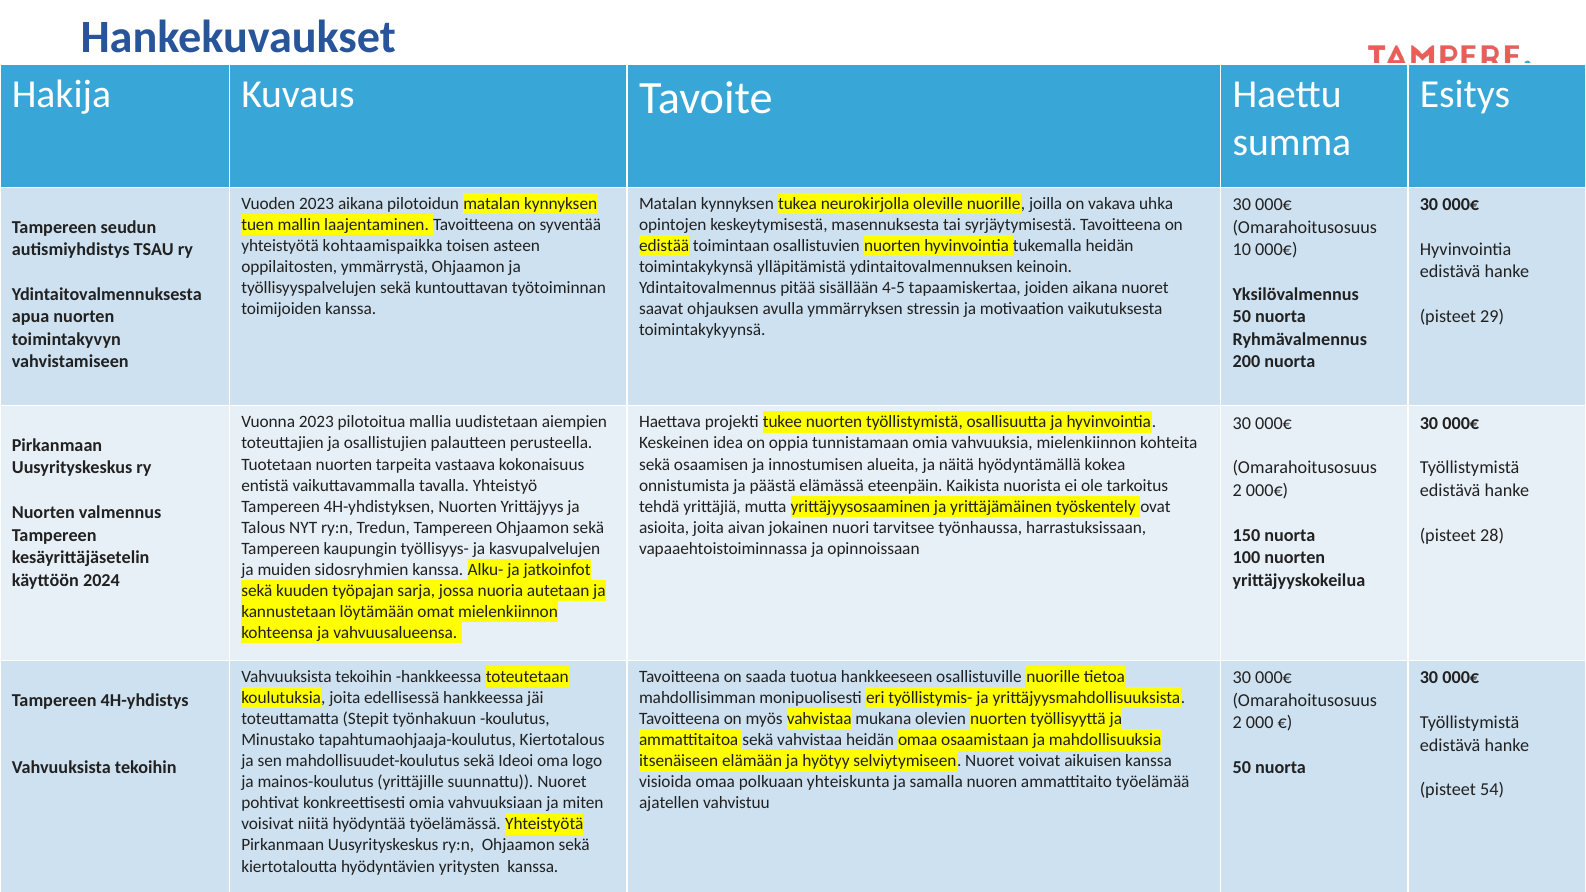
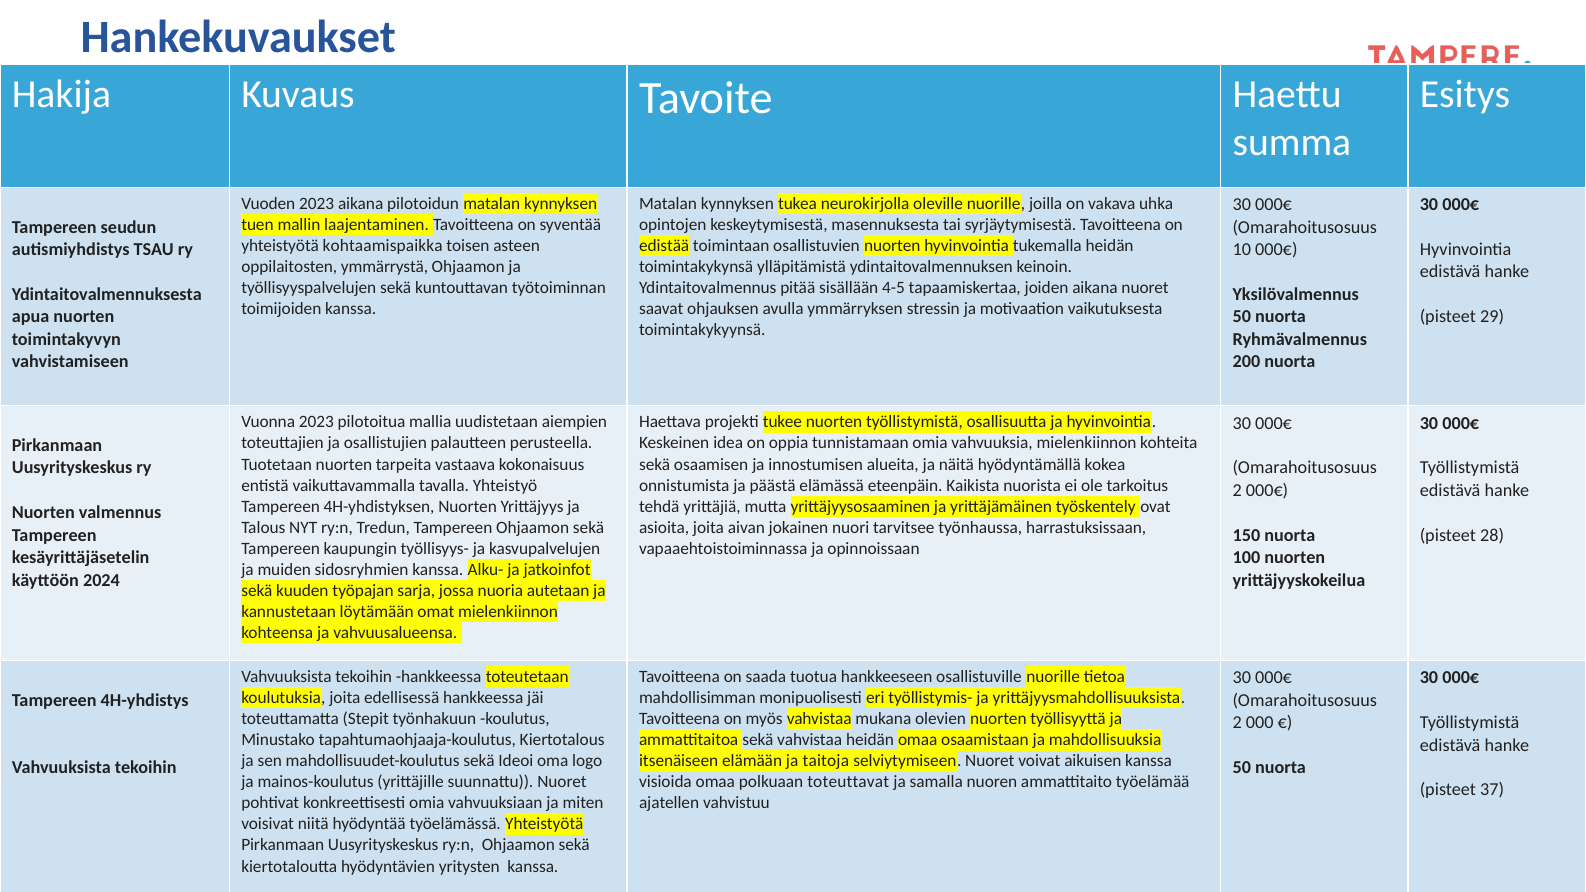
hyötyy: hyötyy -> taitoja (826, 761)
yhteiskunta: yhteiskunta -> toteuttavat (848, 782)
54: 54 -> 37 (1492, 790)
